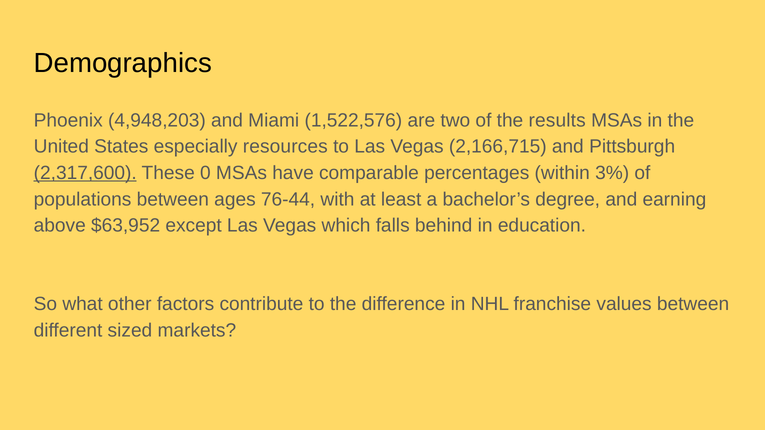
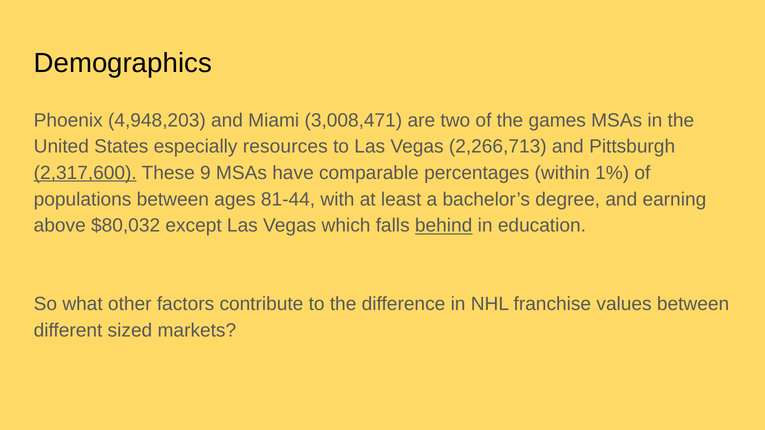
1,522,576: 1,522,576 -> 3,008,471 (353, 120)
results: results -> games (557, 120)
2,166,715: 2,166,715 -> 2,266,713 (498, 147)
0: 0 -> 9 (205, 173)
3%: 3% -> 1% (612, 173)
76-44: 76-44 -> 81-44 (288, 199)
$63,952: $63,952 -> $80,032 (126, 226)
behind underline: none -> present (444, 226)
